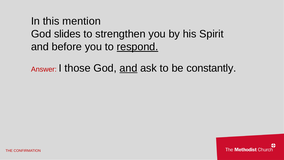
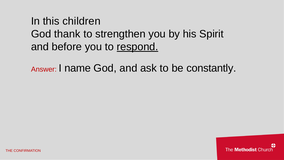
mention: mention -> children (82, 21)
slides: slides -> thank (67, 34)
those: those -> name (78, 68)
and underline: present -> none (128, 68)
